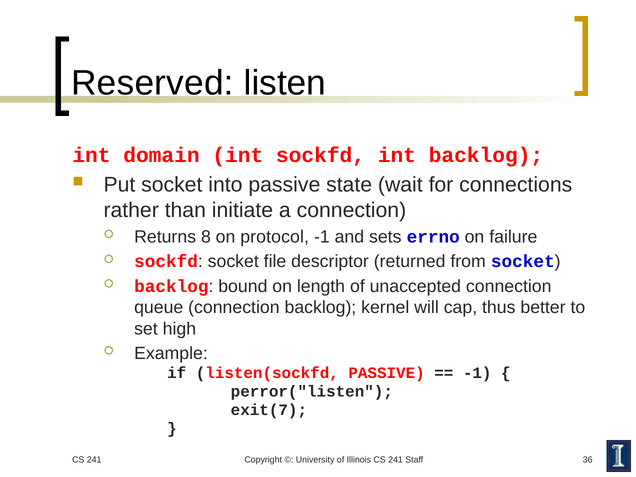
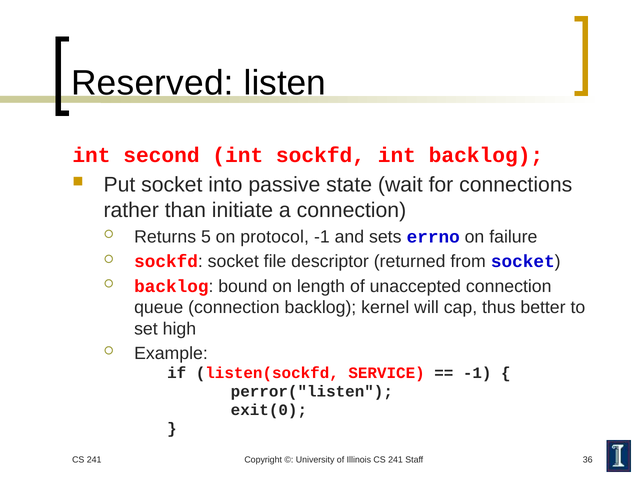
domain: domain -> second (161, 155)
8: 8 -> 5 (206, 237)
listen(sockfd PASSIVE: PASSIVE -> SERVICE (387, 373)
exit(7: exit(7 -> exit(0 (269, 410)
